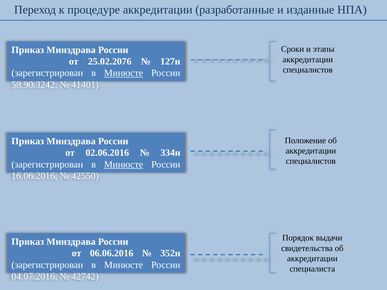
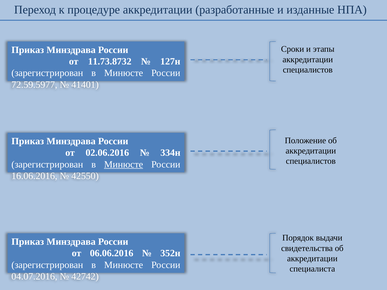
25.02.2076: 25.02.2076 -> 11.73.8732 (110, 61)
Минюсте underline: present -> none (124, 73)
58.90.3242: 58.90.3242 -> 72.59.5977 (34, 85)
